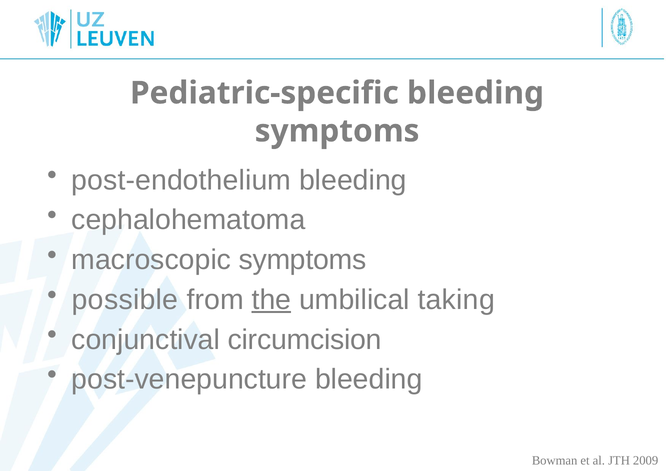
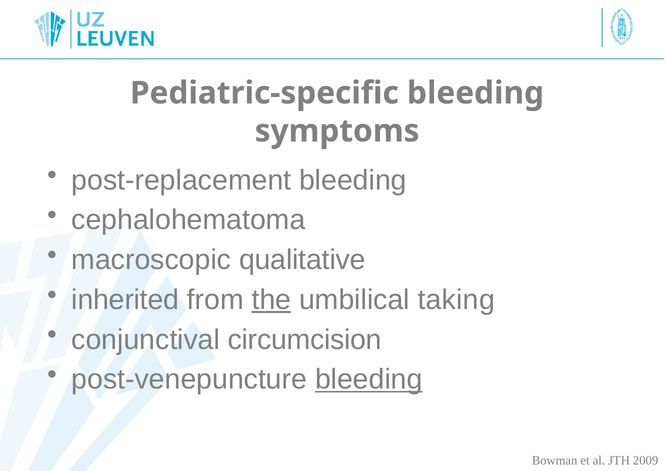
post-endothelium: post-endothelium -> post-replacement (181, 180)
macroscopic symptoms: symptoms -> qualitative (302, 260)
possible: possible -> inherited (125, 300)
bleeding underline: none -> present (369, 379)
